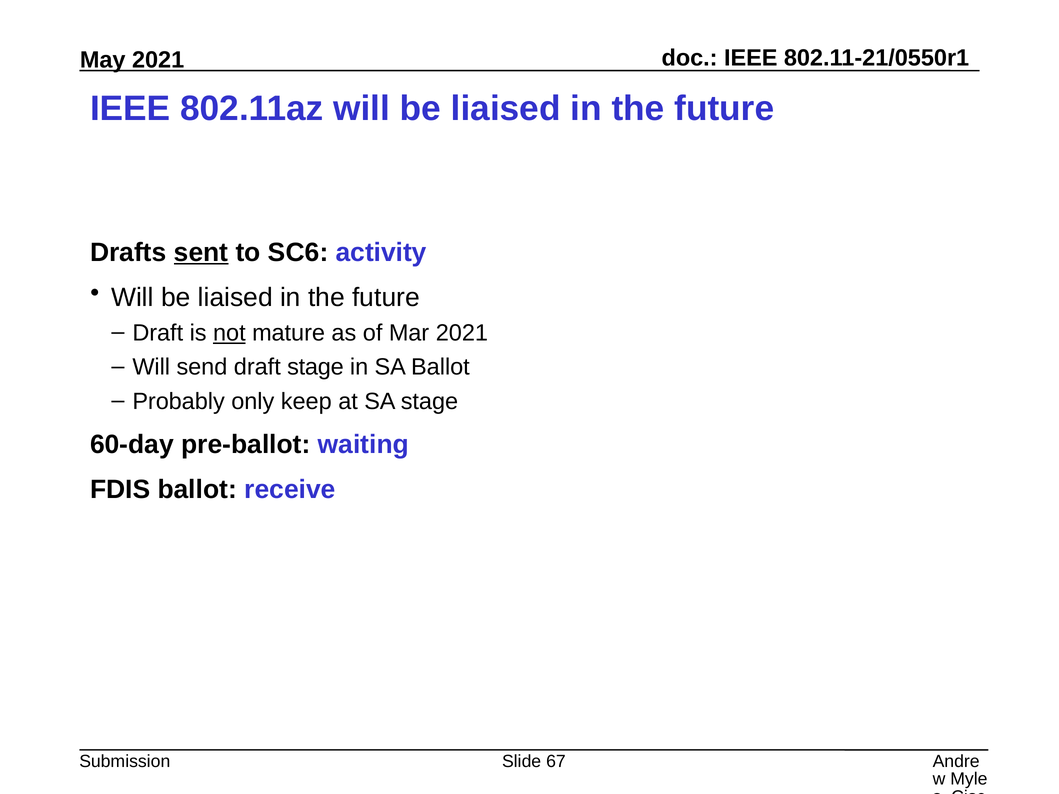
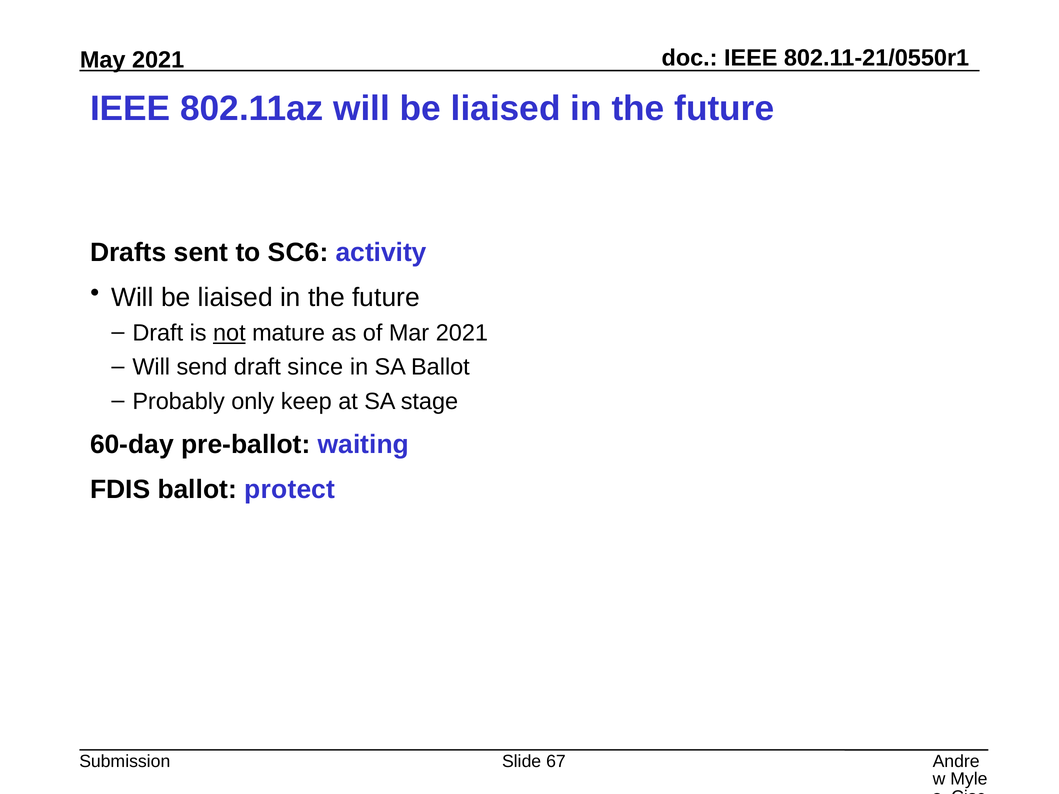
sent underline: present -> none (201, 253)
draft stage: stage -> since (315, 367)
receive: receive -> protect (290, 490)
